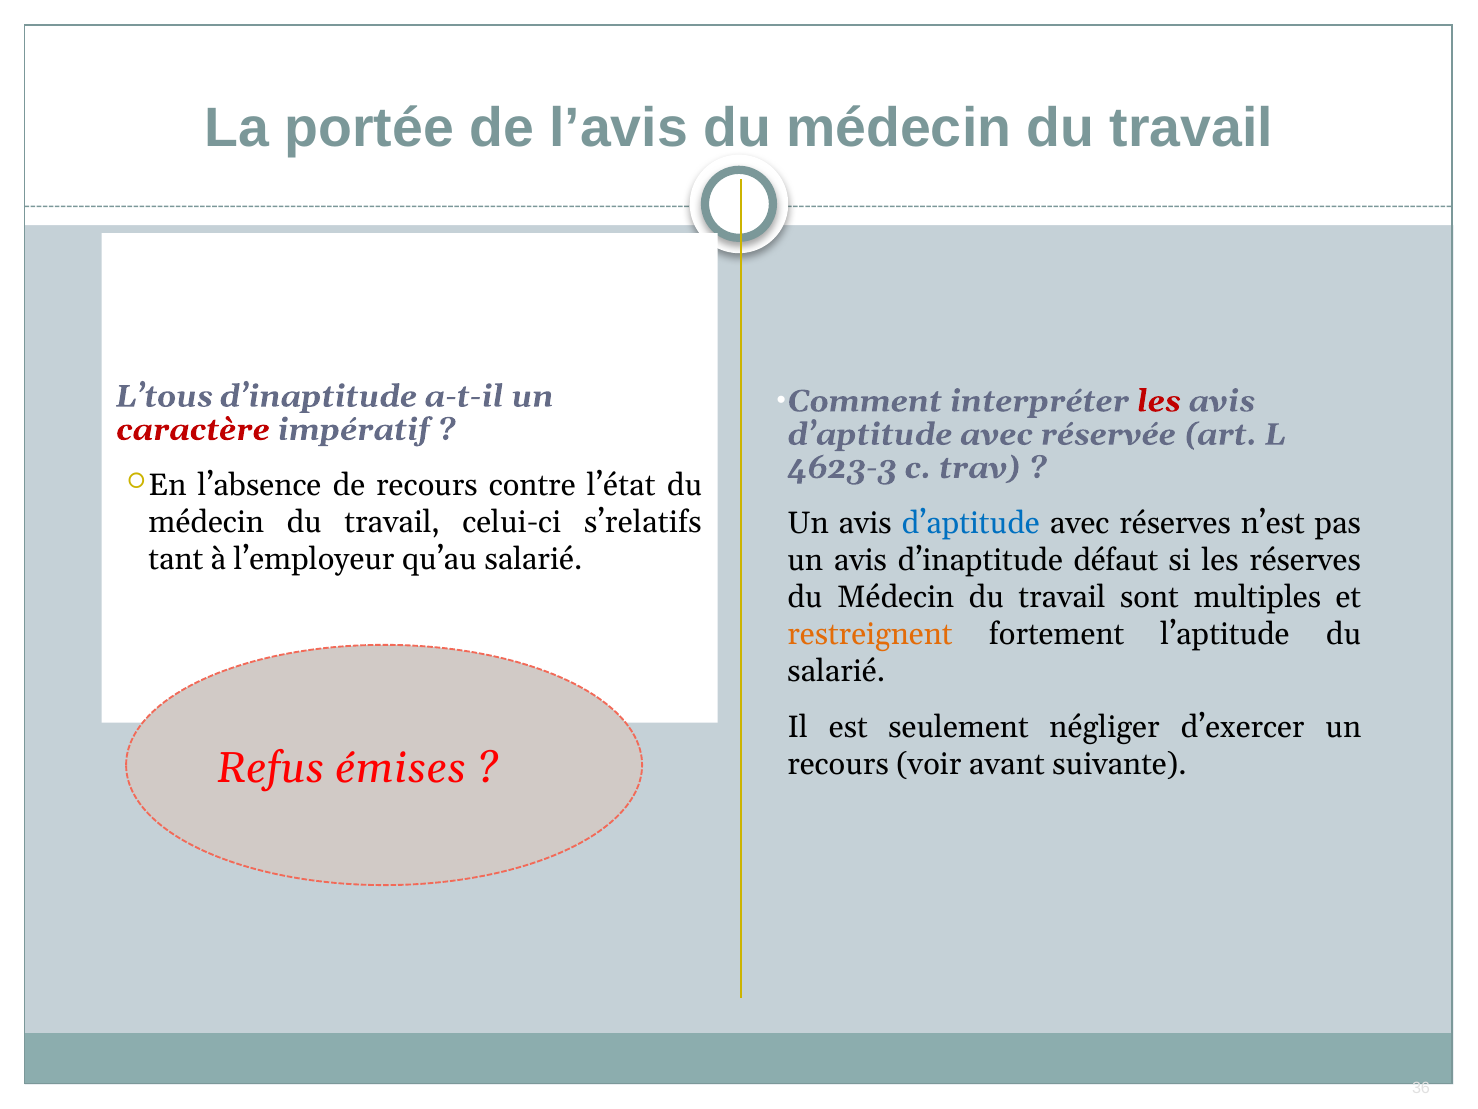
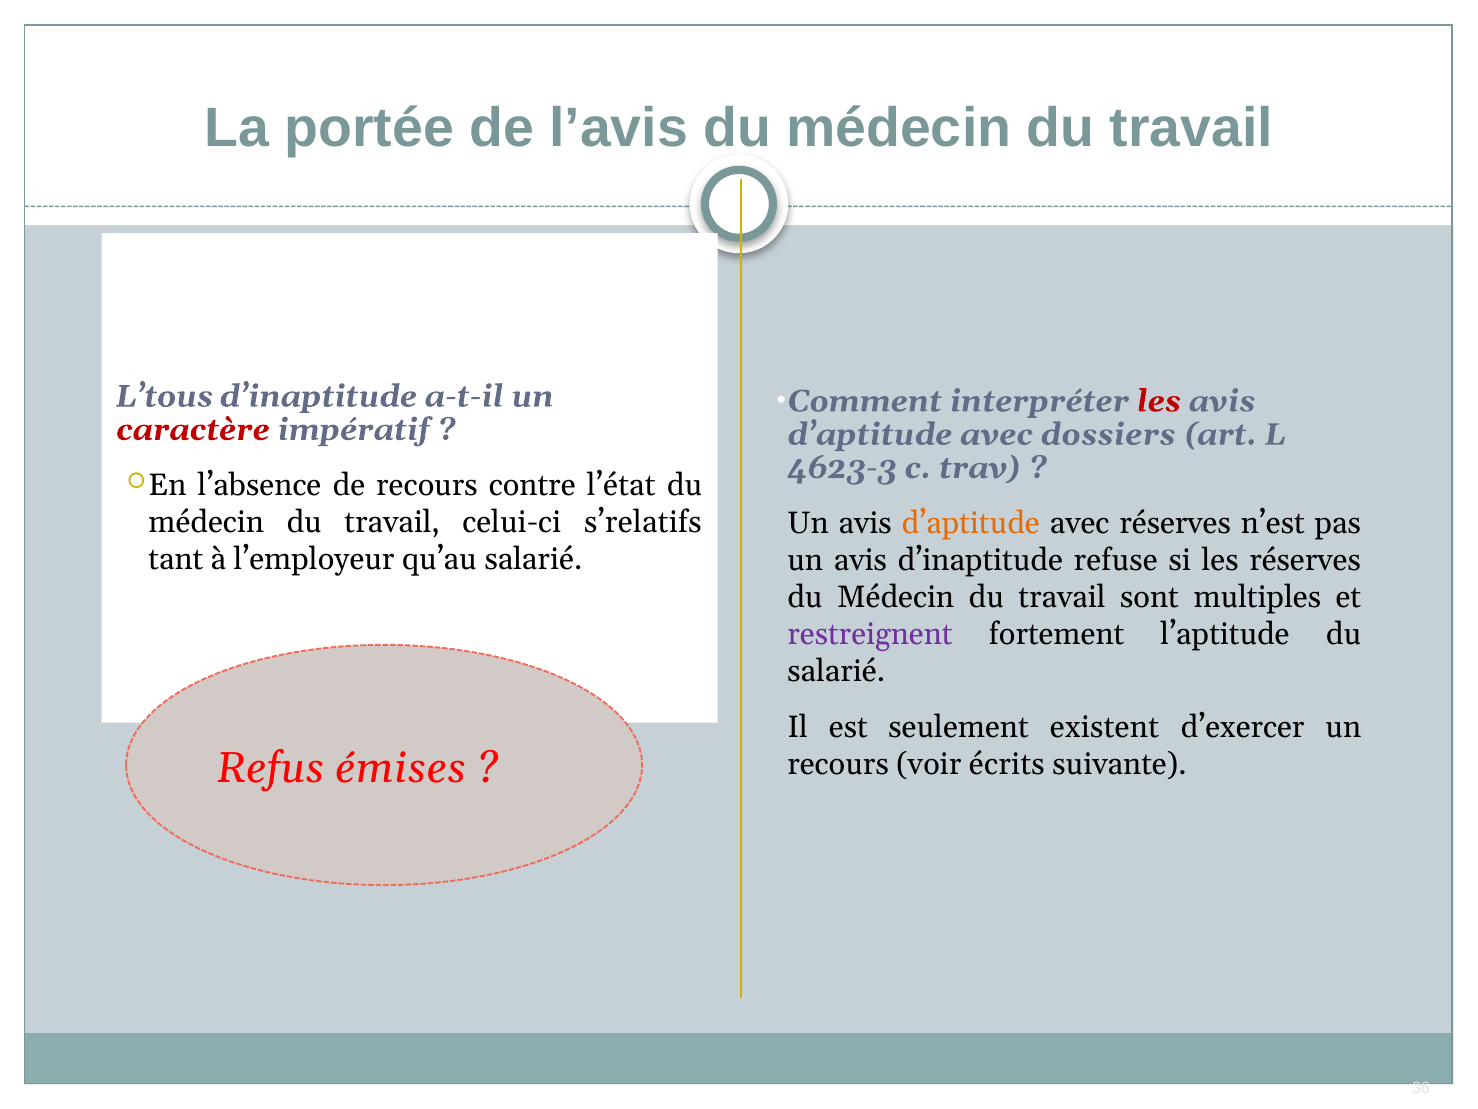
réservée: réservée -> dossiers (1108, 434)
d’aptitude colour: blue -> orange (971, 524)
défaut: défaut -> refuse (1116, 561)
restreignent colour: orange -> purple (870, 634)
négliger: négliger -> existent (1104, 727)
avant: avant -> écrits (1007, 764)
